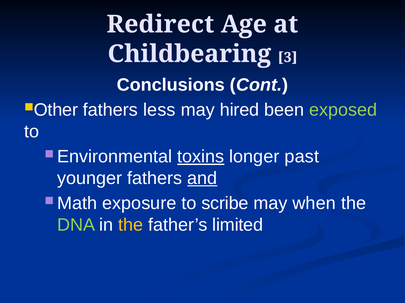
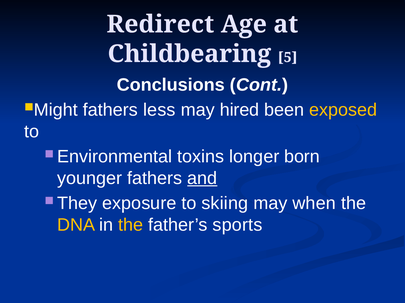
3: 3 -> 5 (288, 58)
Other: Other -> Might (56, 110)
exposed colour: light green -> yellow (343, 110)
toxins underline: present -> none (201, 157)
past: past -> born (302, 157)
Math: Math -> They (77, 204)
scribe: scribe -> skiing (225, 204)
DNA colour: light green -> yellow (76, 225)
limited: limited -> sports (238, 225)
